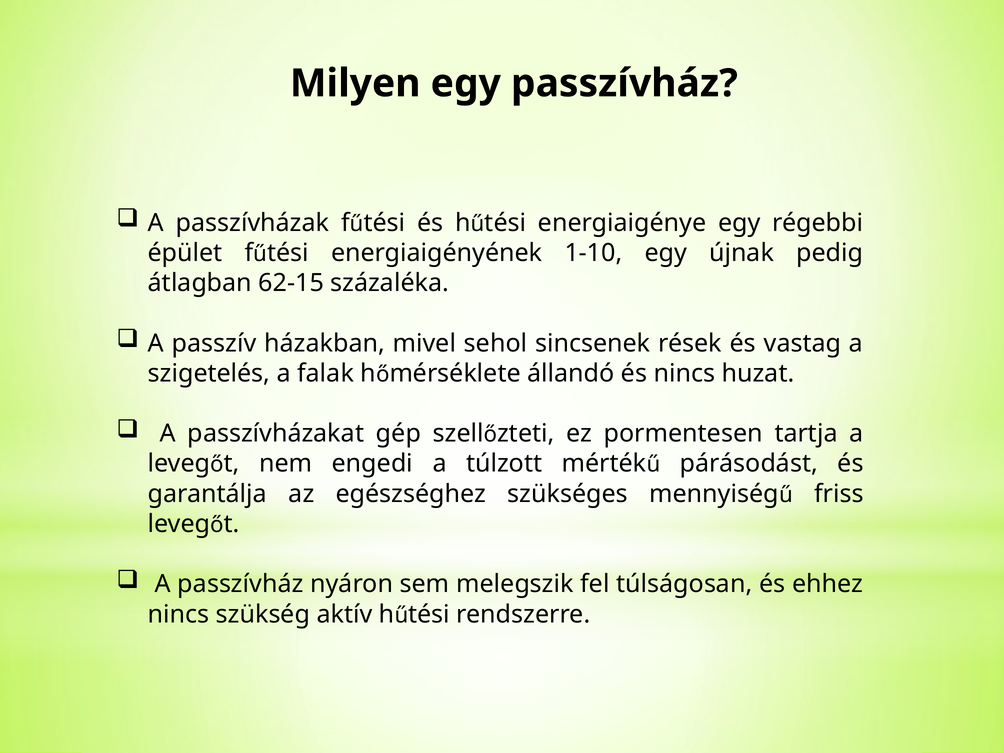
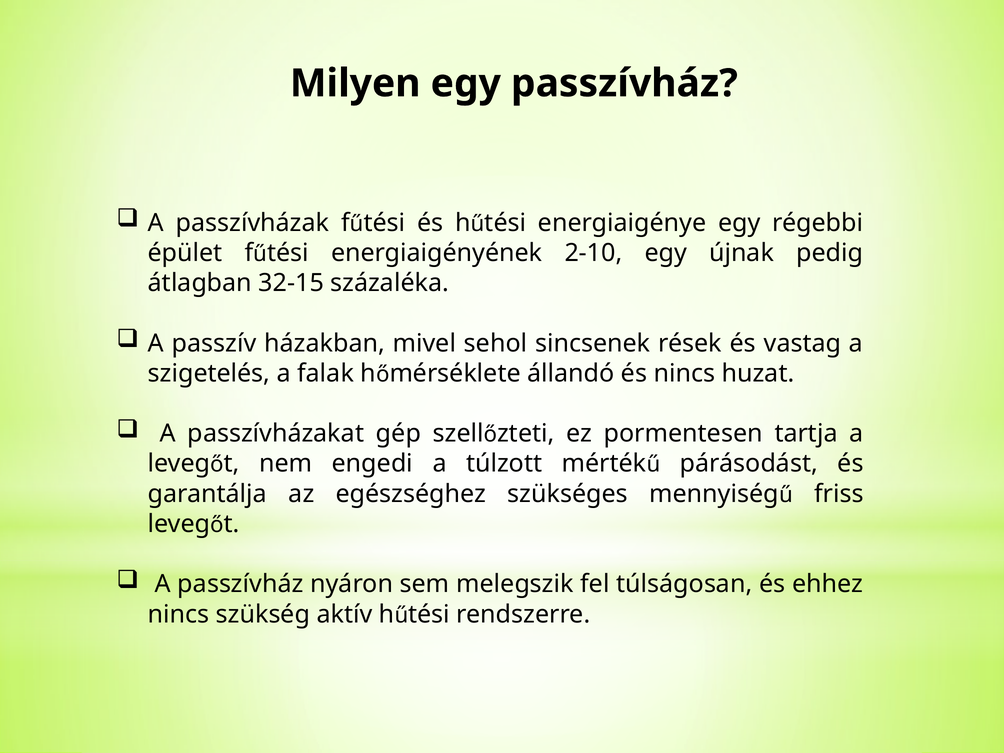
1-10: 1-10 -> 2-10 (593, 253)
62-15: 62-15 -> 32-15 (291, 283)
